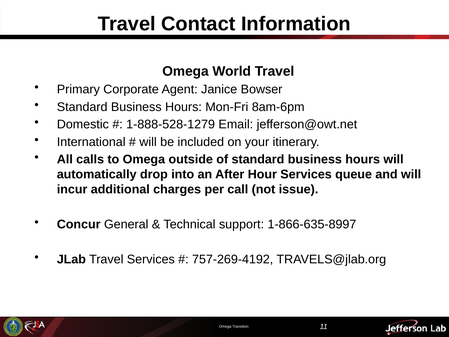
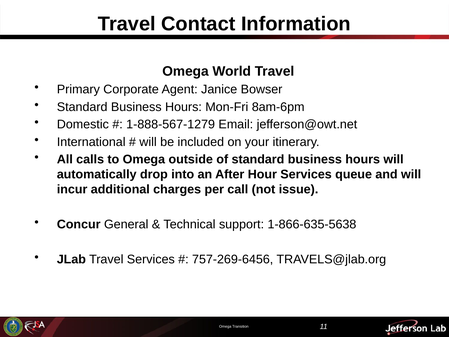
1-888-528-1279: 1-888-528-1279 -> 1-888-567-1279 (171, 124)
1-866-635-8997: 1-866-635-8997 -> 1-866-635-5638 (312, 224)
757-269-4192: 757-269-4192 -> 757-269-6456 (233, 259)
